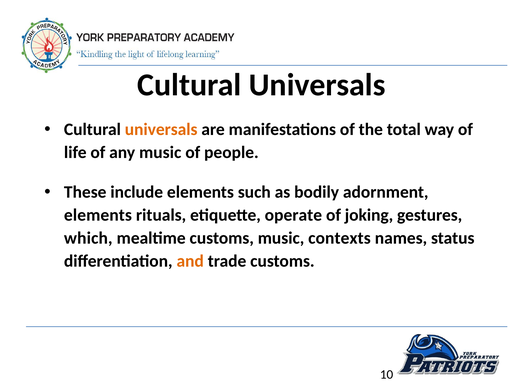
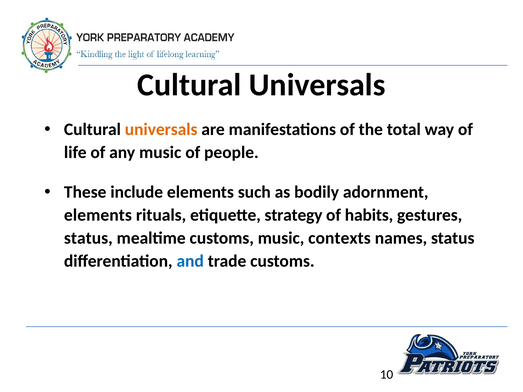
operate: operate -> strategy (294, 215)
joking: joking -> habits (369, 215)
which: which -> status (88, 238)
and colour: orange -> blue (190, 261)
